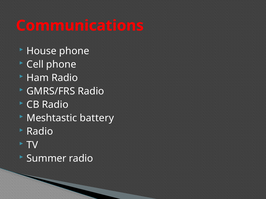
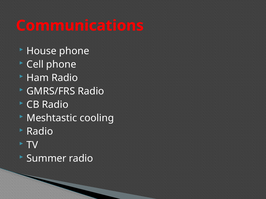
battery: battery -> cooling (97, 118)
